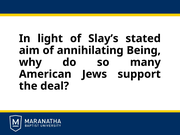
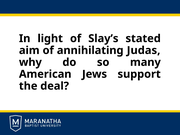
Being: Being -> Judas (144, 50)
